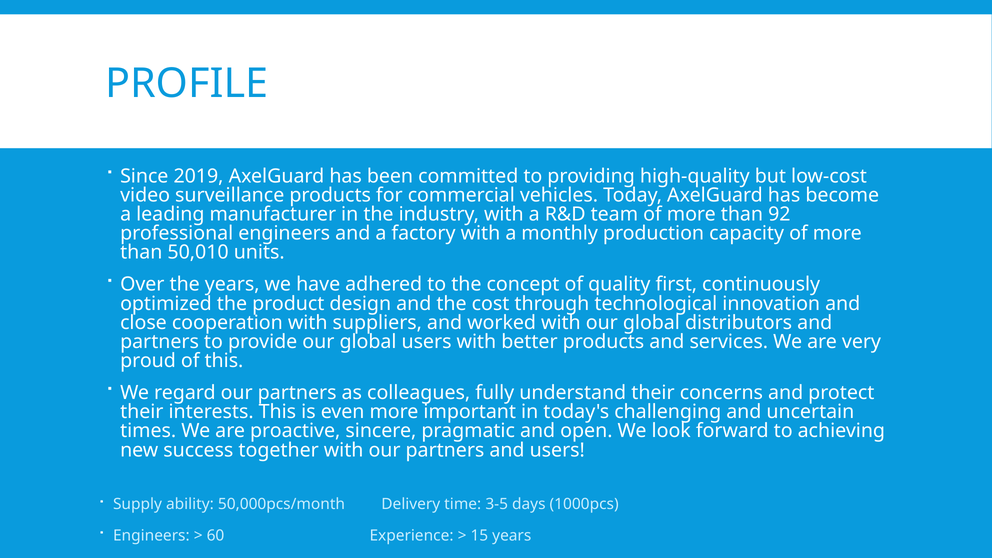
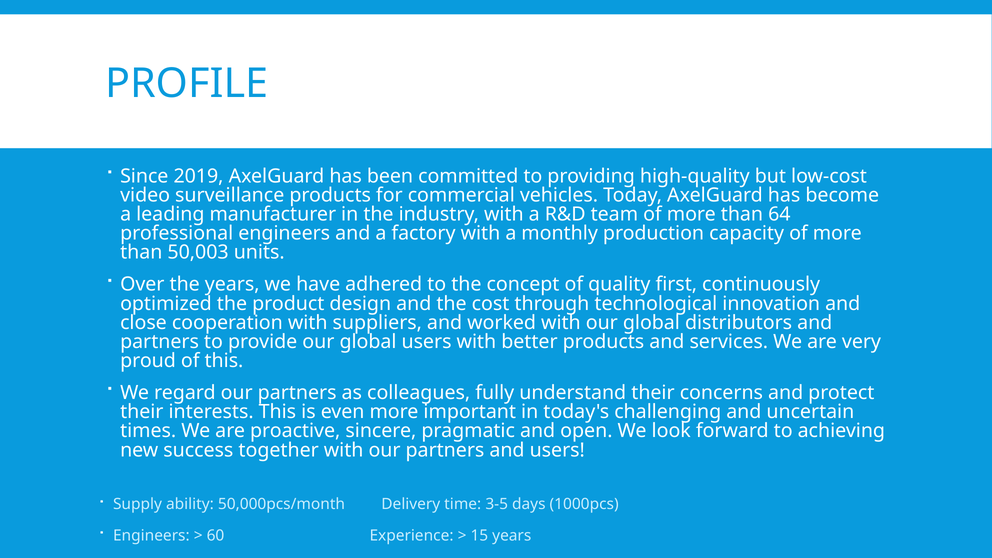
92: 92 -> 64 (779, 214)
50,010: 50,010 -> 50,003 (198, 252)
